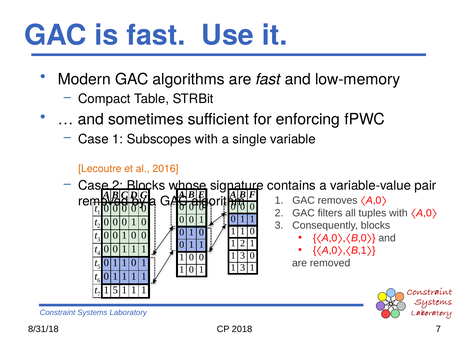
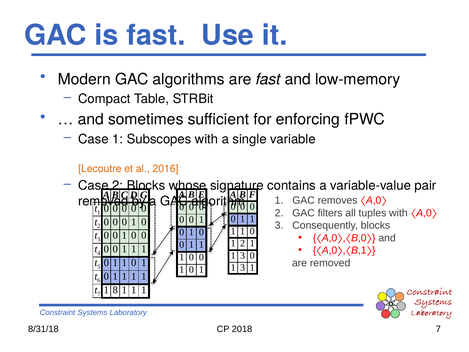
1 5: 5 -> 8 (115, 290)
